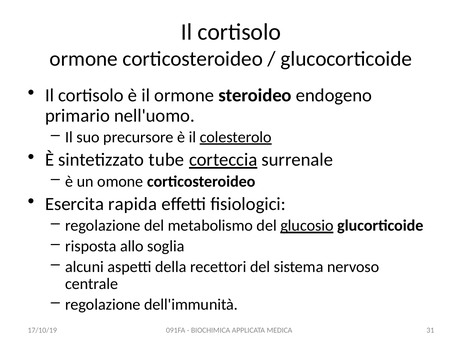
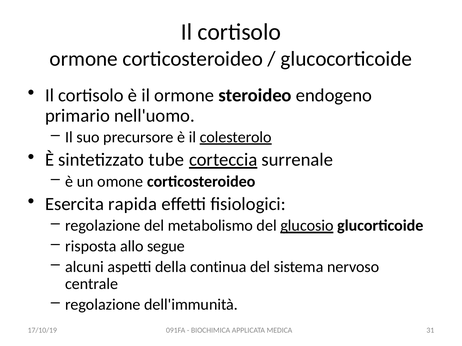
soglia: soglia -> segue (166, 247)
recettori: recettori -> continua (218, 267)
